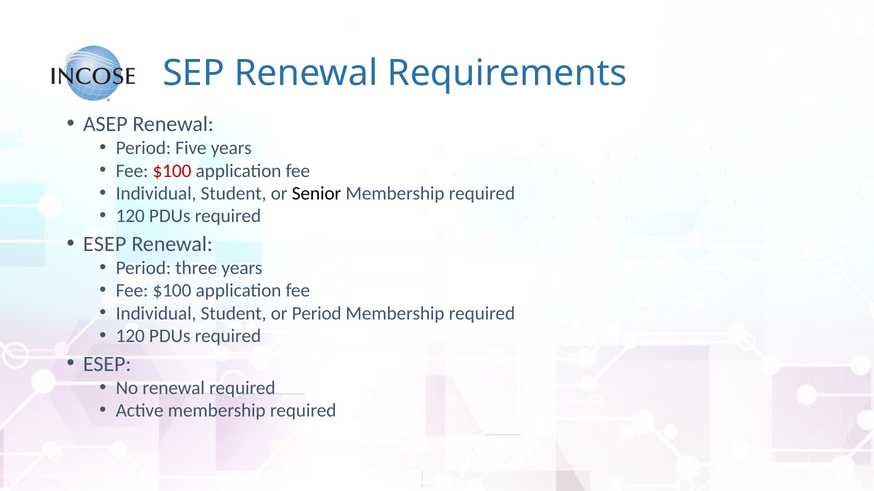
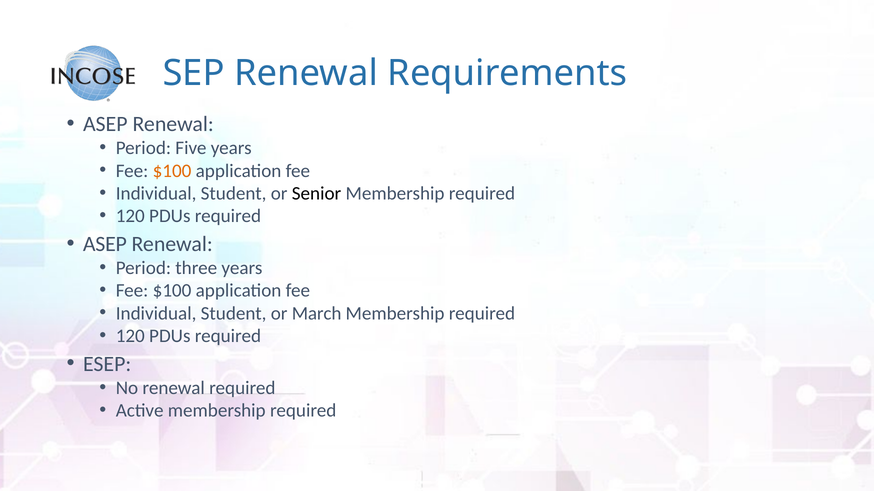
$100 colour: red -> orange (172, 171)
ESEP: ESEP -> ASEP (105, 244)
or Period: Period -> March (317, 314)
